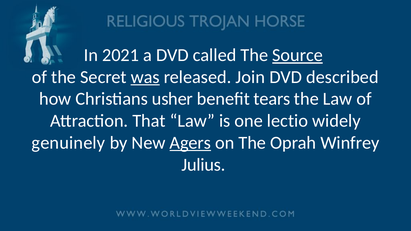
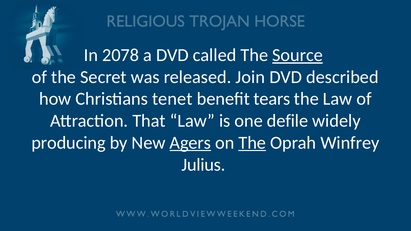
2021: 2021 -> 2078 (121, 55)
was underline: present -> none (145, 77)
usher: usher -> tenet (172, 99)
lectio: lectio -> defile (288, 121)
genuinely: genuinely -> producing (69, 143)
The underline: none -> present (252, 143)
